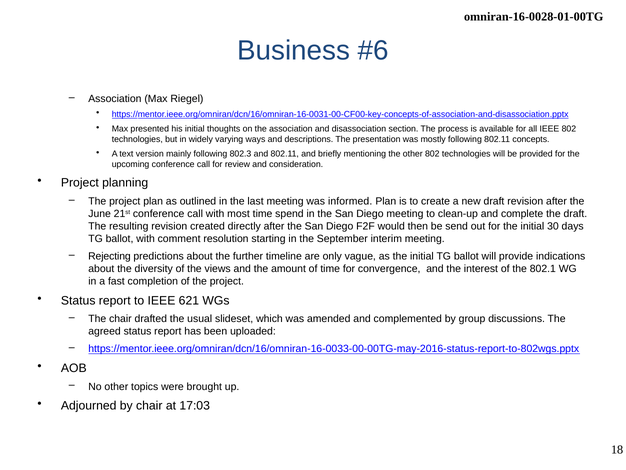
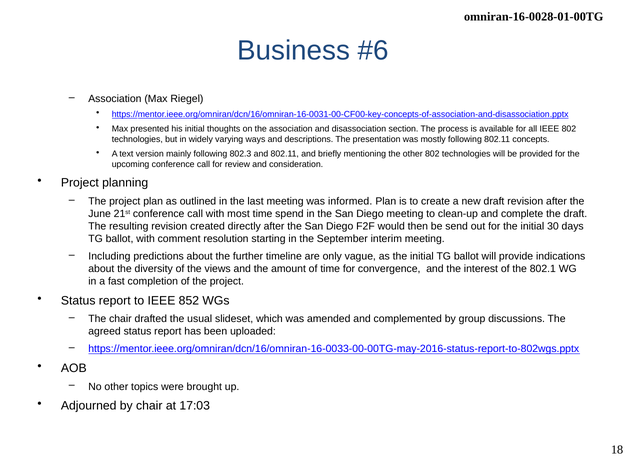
Rejecting: Rejecting -> Including (109, 256)
621: 621 -> 852 (189, 300)
